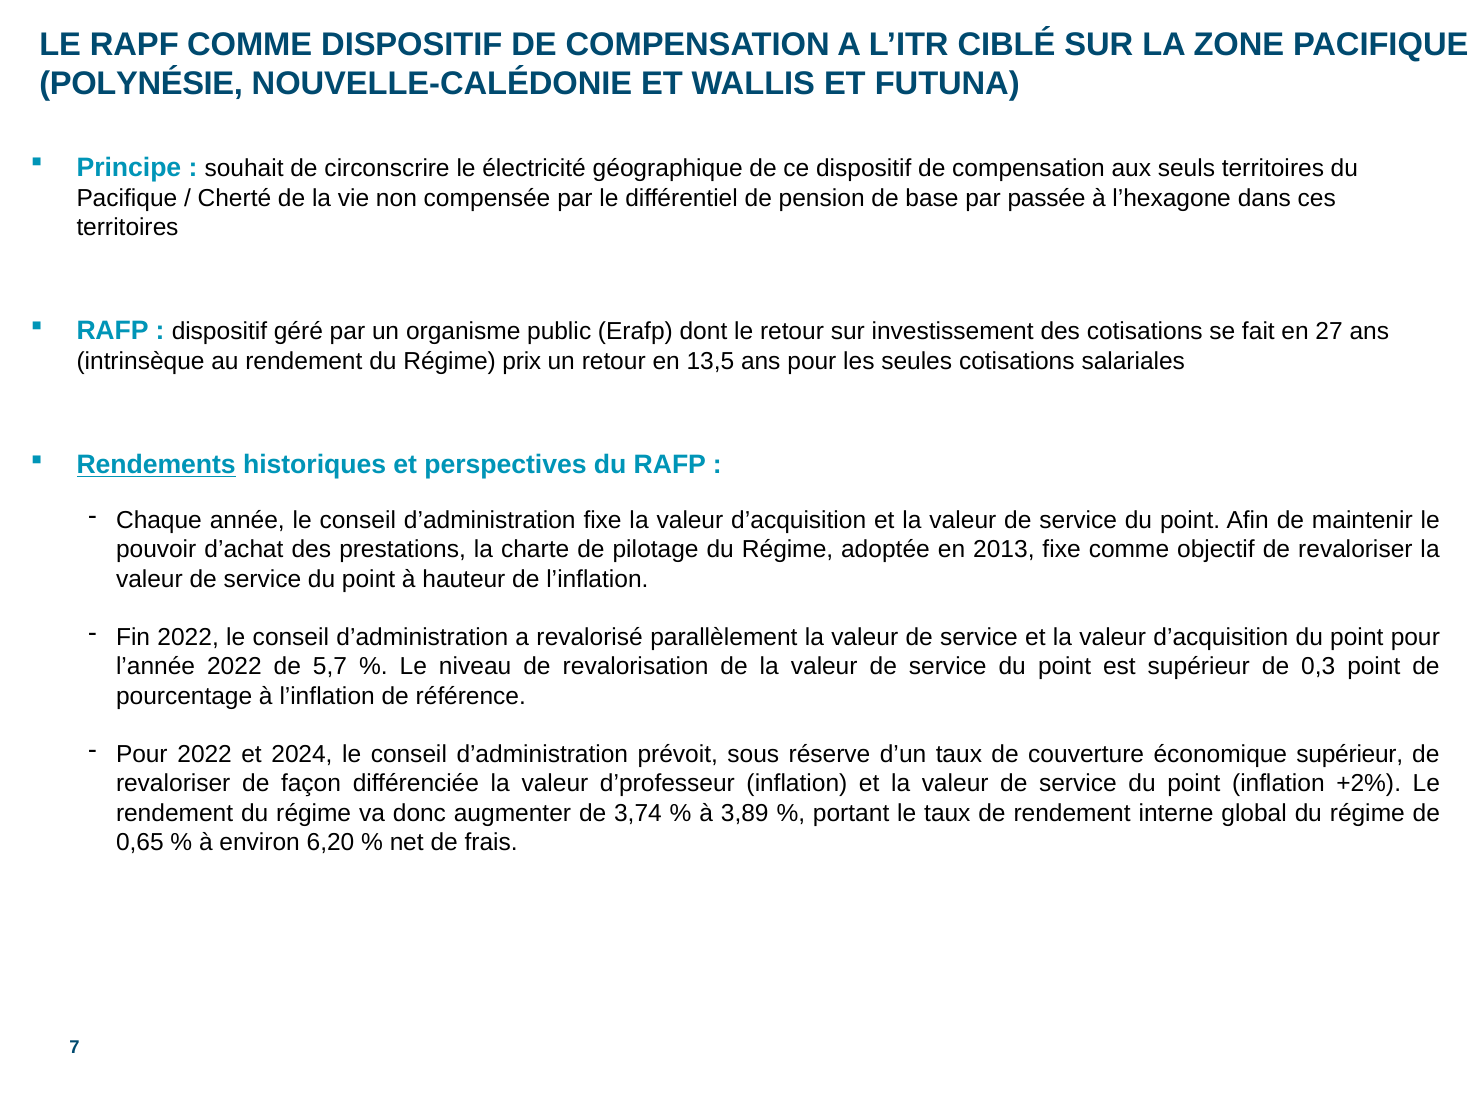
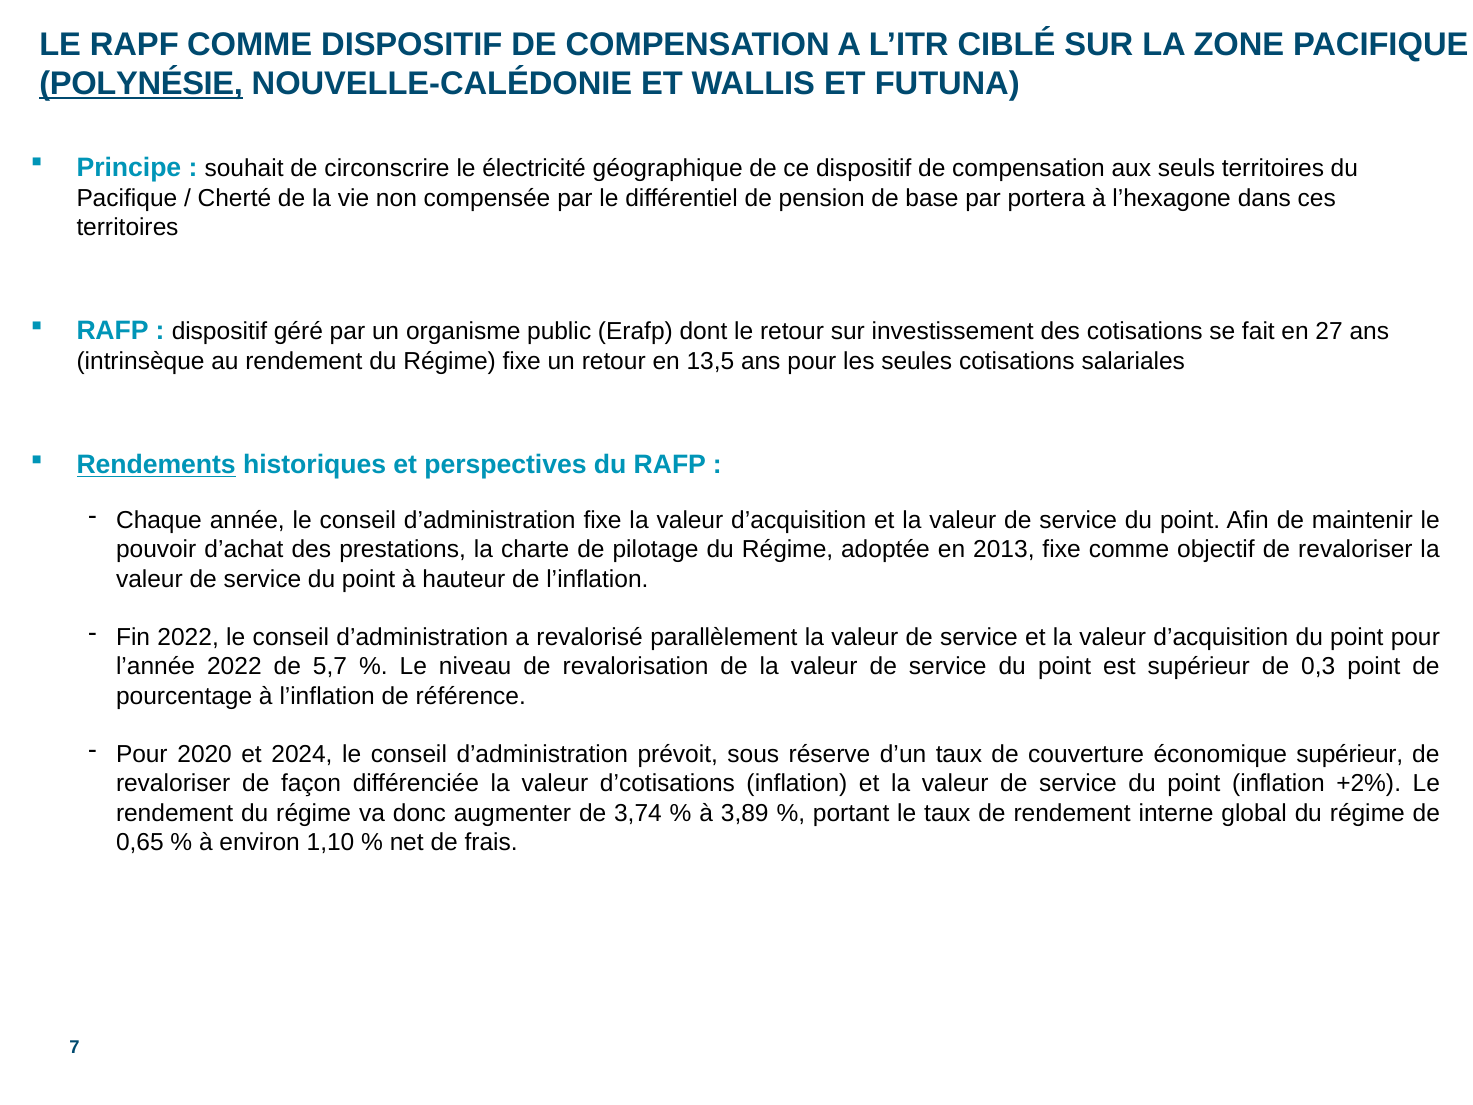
POLYNÉSIE underline: none -> present (141, 84)
passée: passée -> portera (1046, 198)
Régime prix: prix -> fixe (522, 361)
Pour 2022: 2022 -> 2020 (205, 754)
d’professeur: d’professeur -> d’cotisations (667, 783)
6,20: 6,20 -> 1,10 (331, 842)
